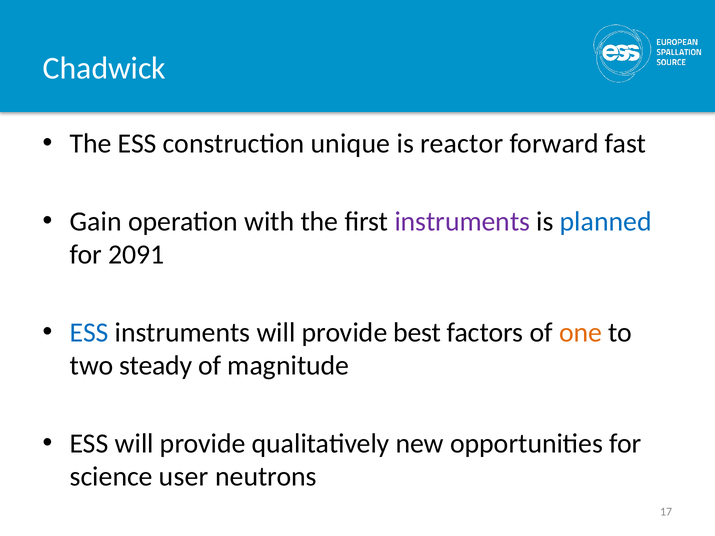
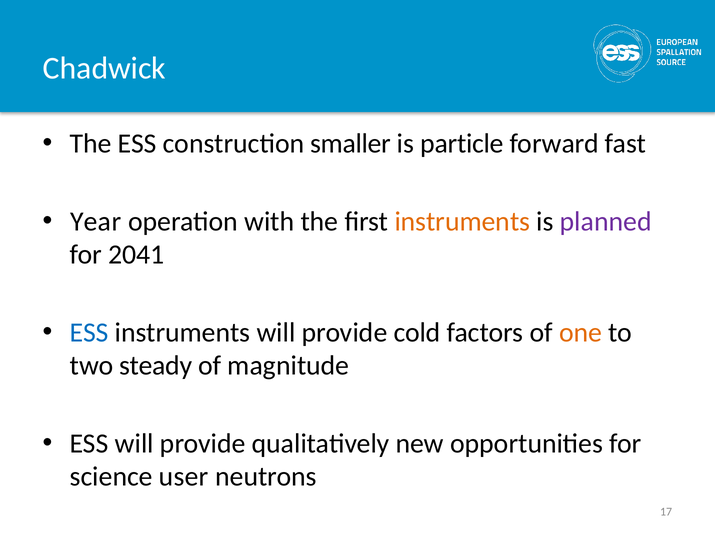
unique: unique -> smaller (351, 144)
reactor: reactor -> particle (462, 144)
Gain: Gain -> Year (96, 222)
instruments colour: purple -> orange (462, 222)
planned colour: blue -> purple (606, 222)
2091: 2091 -> 2041 (136, 255)
best: best -> cold (417, 333)
